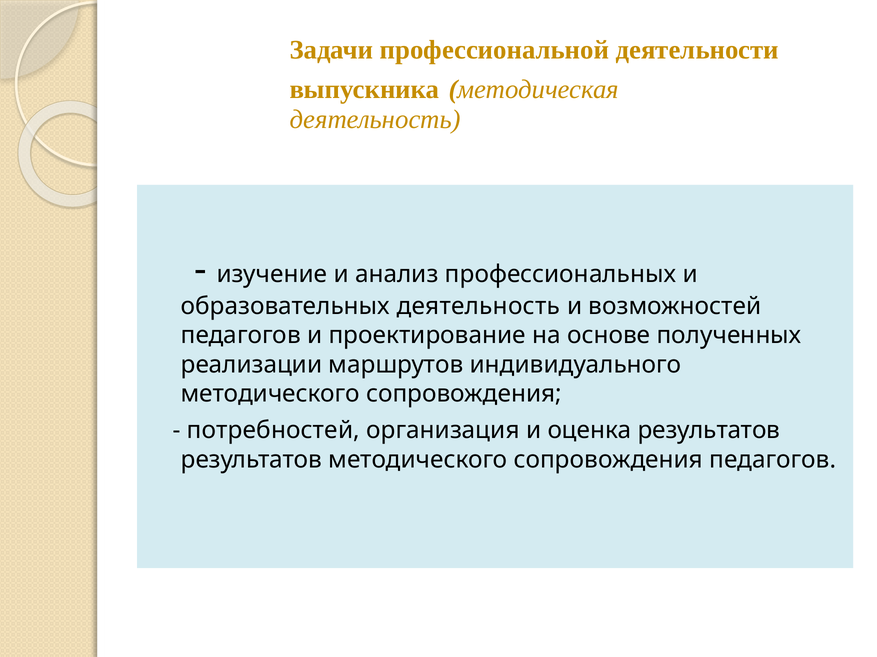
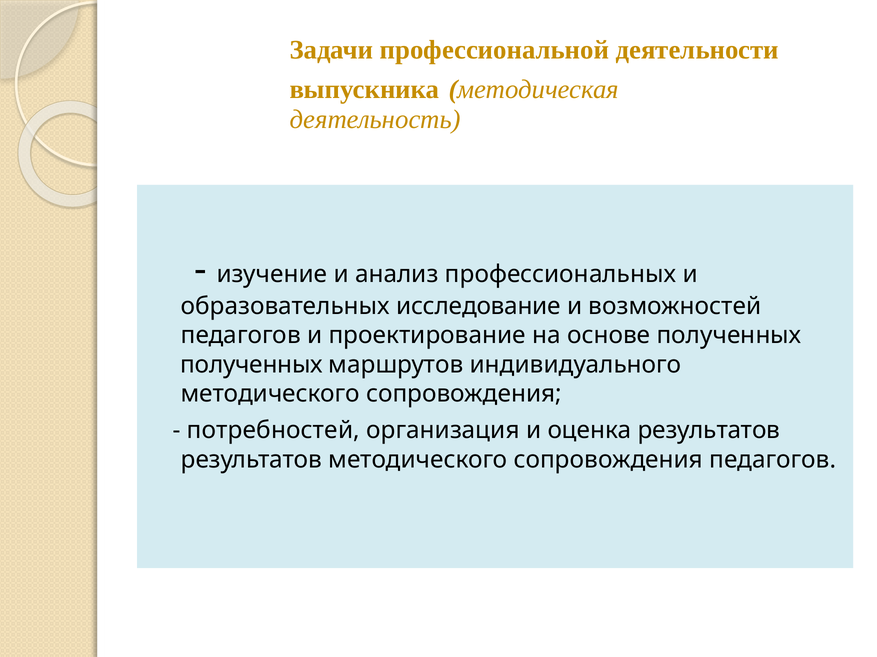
образовательных деятельность: деятельность -> исследование (479, 307)
реализации: реализации -> полученных (252, 365)
